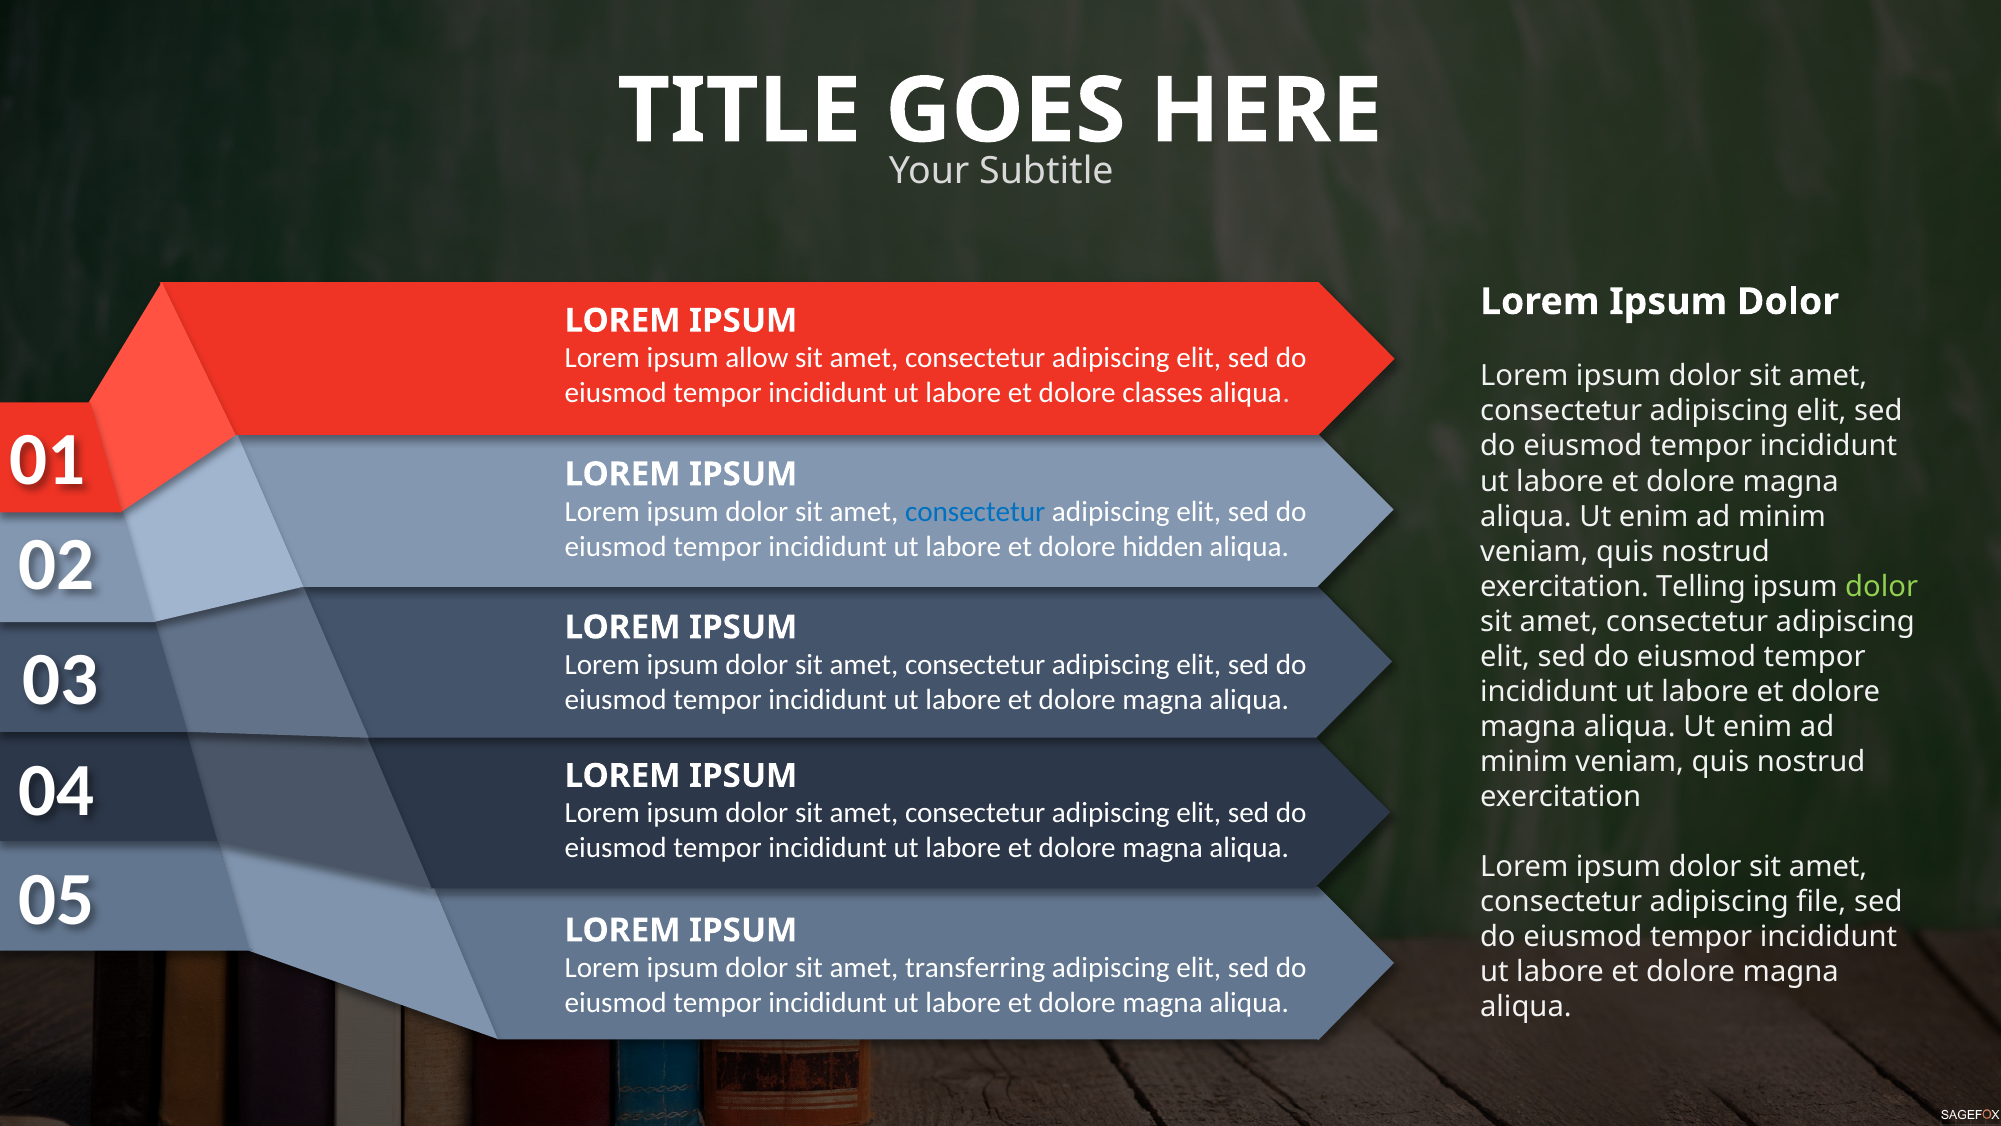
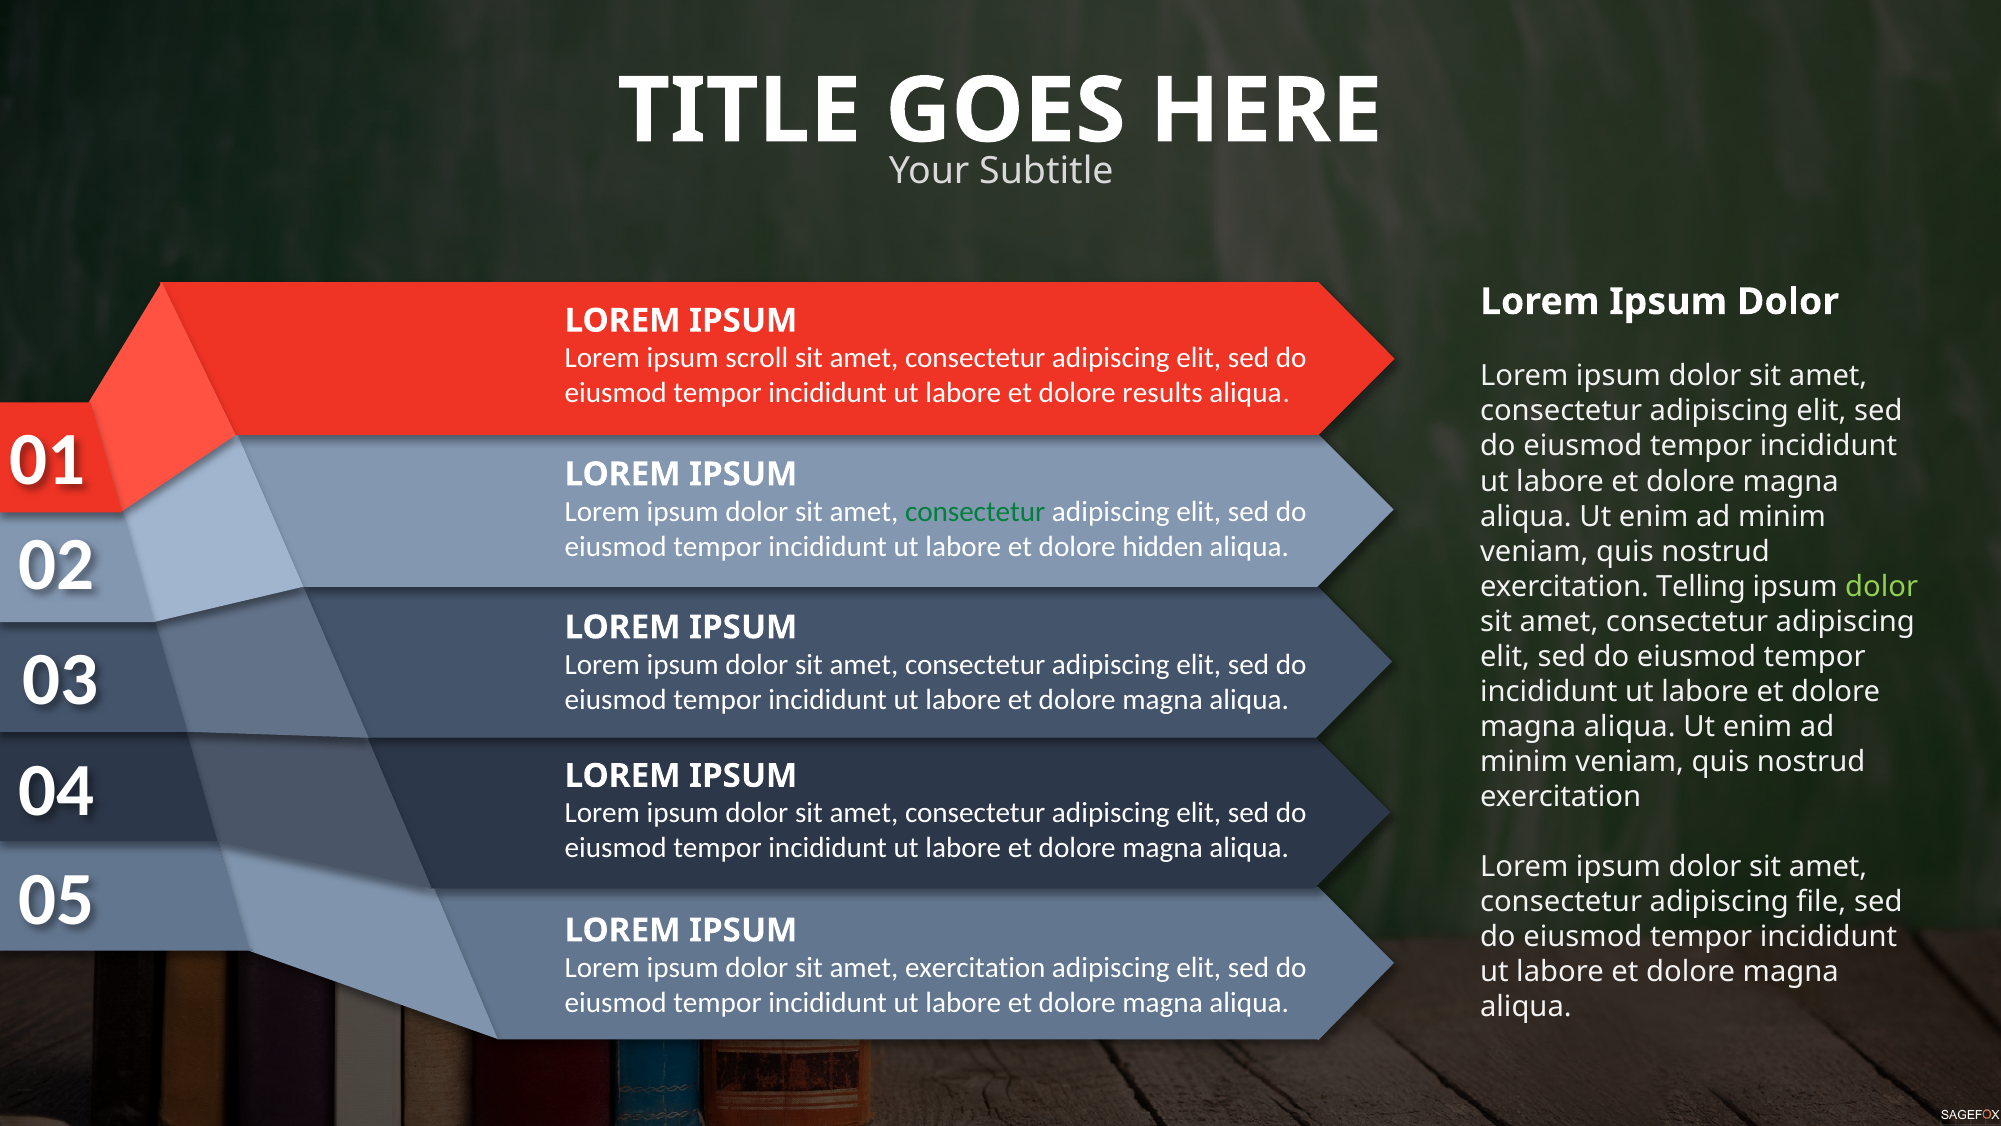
allow: allow -> scroll (757, 358)
classes: classes -> results (1163, 393)
consectetur colour: blue -> green (975, 511)
amet transferring: transferring -> exercitation (975, 967)
